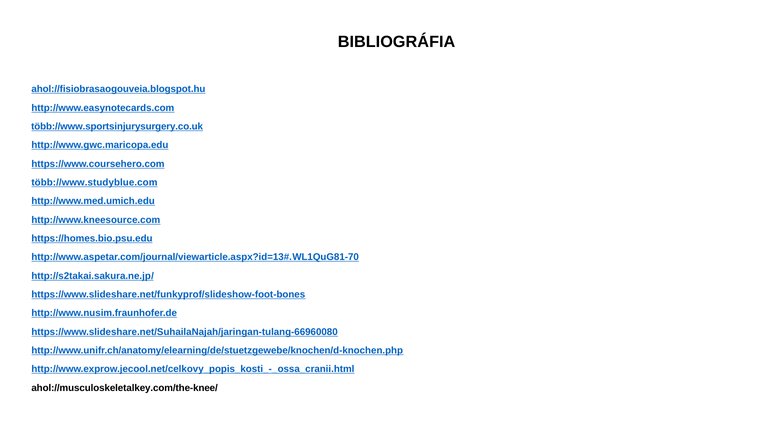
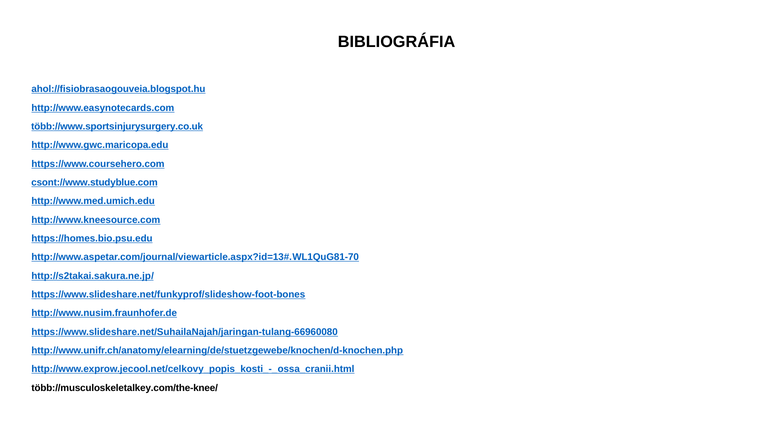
több://www.studyblue.com: több://www.studyblue.com -> csont://www.studyblue.com (95, 182)
ahol://musculoskeletalkey.com/the-knee/: ahol://musculoskeletalkey.com/the-knee/ -> több://musculoskeletalkey.com/the-knee/ (125, 388)
